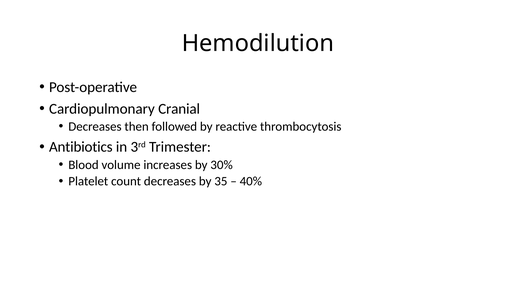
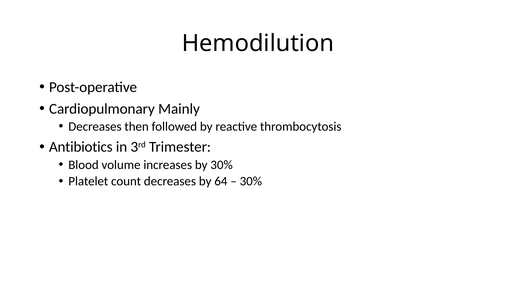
Cranial: Cranial -> Mainly (179, 109)
35: 35 -> 64 (221, 182)
40%: 40% -> 30% (251, 182)
